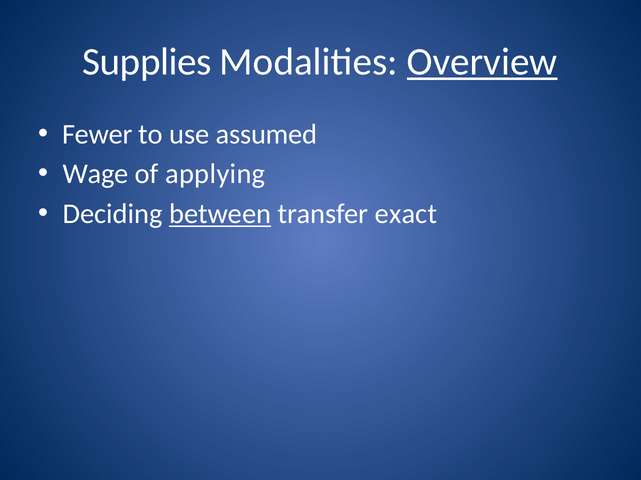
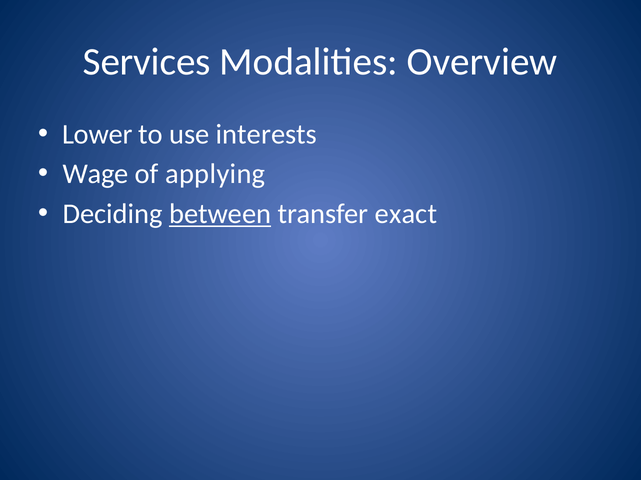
Supplies: Supplies -> Services (147, 62)
Overview underline: present -> none (482, 62)
Fewer: Fewer -> Lower (97, 134)
assumed: assumed -> interests (266, 134)
